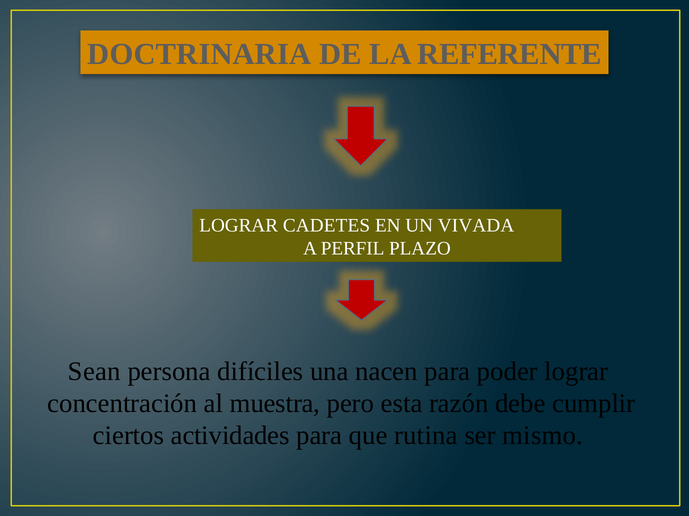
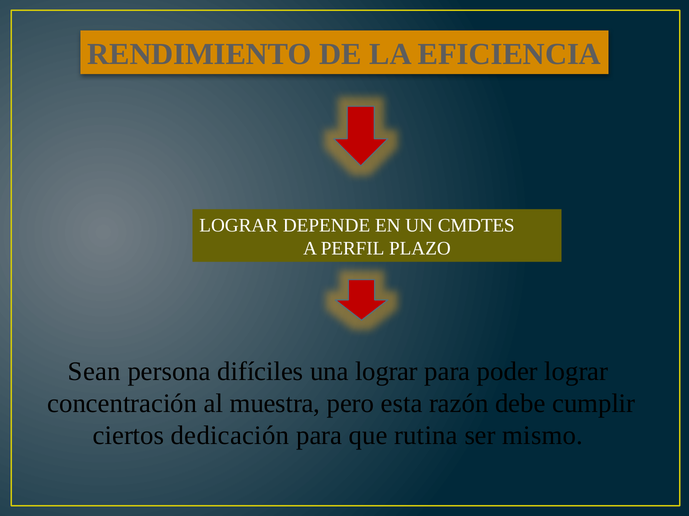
DOCTRINARIA: DOCTRINARIA -> RENDIMIENTO (200, 54)
REFERENTE: REFERENTE -> EFICIENCIA (509, 54)
CADETES: CADETES -> DEPENDE (327, 226)
VIVADA: VIVADA -> CMDTES (476, 226)
una nacen: nacen -> lograr (387, 372)
actividades: actividades -> dedicación (230, 436)
